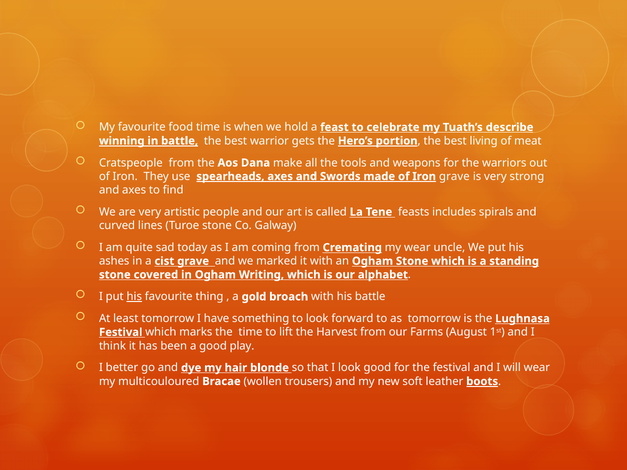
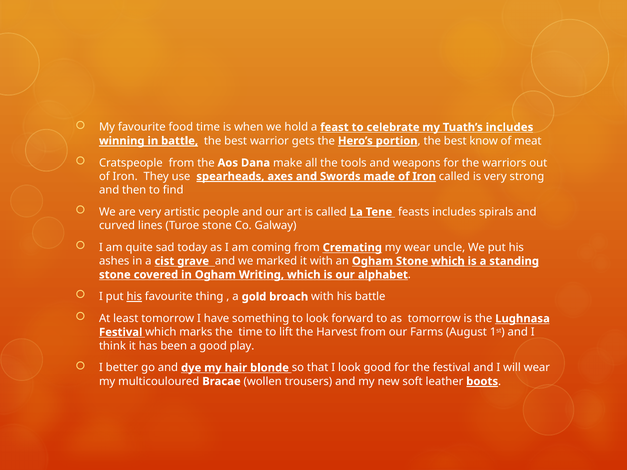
Tuath’s describe: describe -> includes (510, 127)
living: living -> know (484, 141)
Iron grave: grave -> called (454, 176)
and axes: axes -> then (134, 190)
which underline: none -> present (448, 261)
